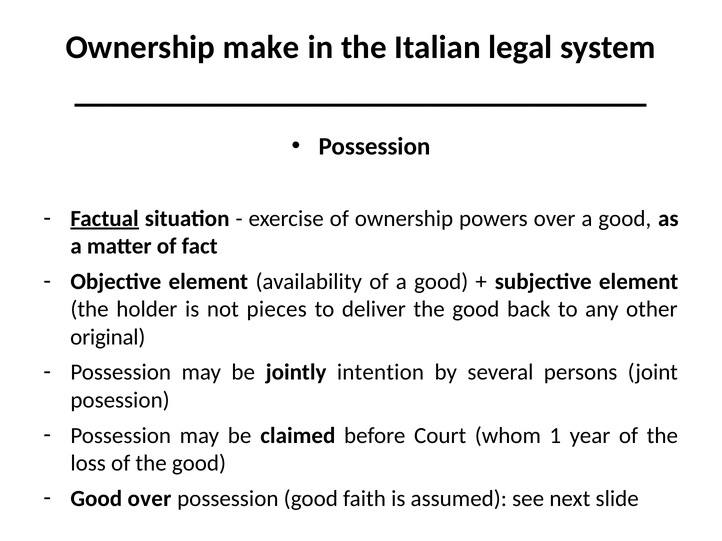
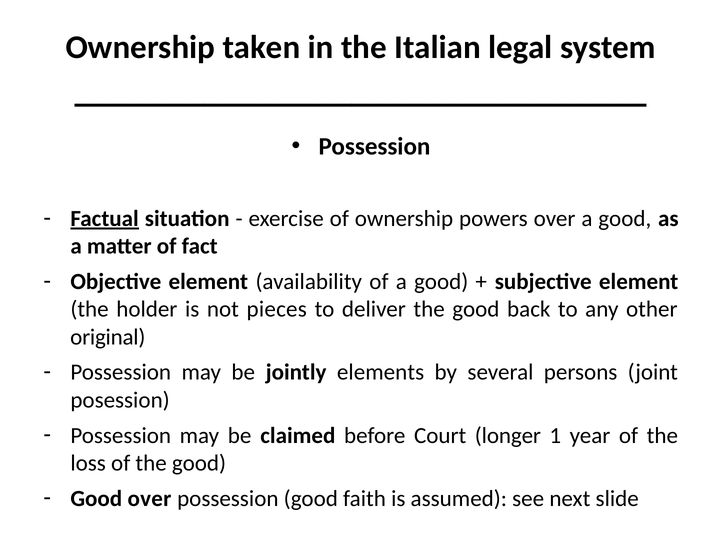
make: make -> taken (261, 47)
intention: intention -> elements (381, 373)
whom: whom -> longer (508, 436)
